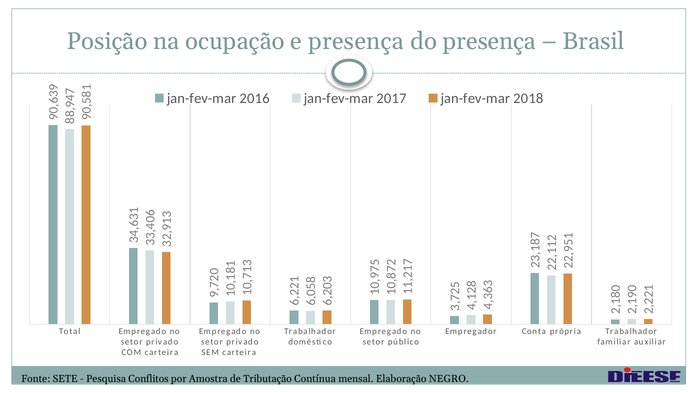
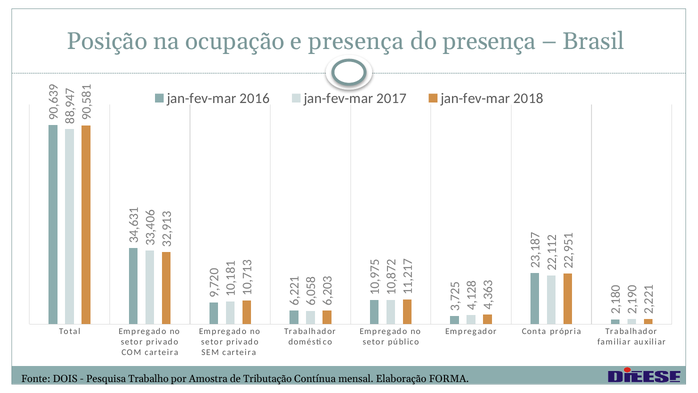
SETE: SETE -> DOIS (65, 378)
Conflitos: Conflitos -> Trabalho (148, 378)
NEGRO: NEGRO -> FORMA (449, 378)
